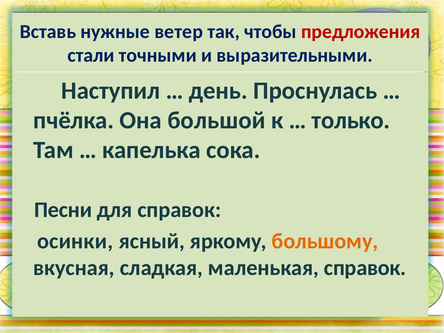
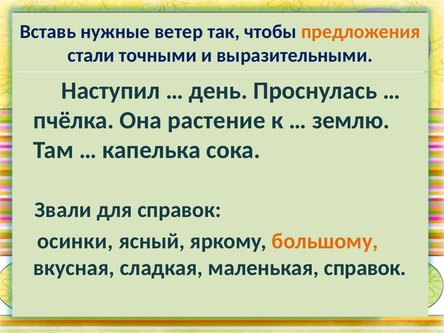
предложения colour: red -> orange (361, 32)
большой: большой -> растение (216, 120)
только: только -> землю (351, 120)
Песни: Песни -> Звали (63, 210)
